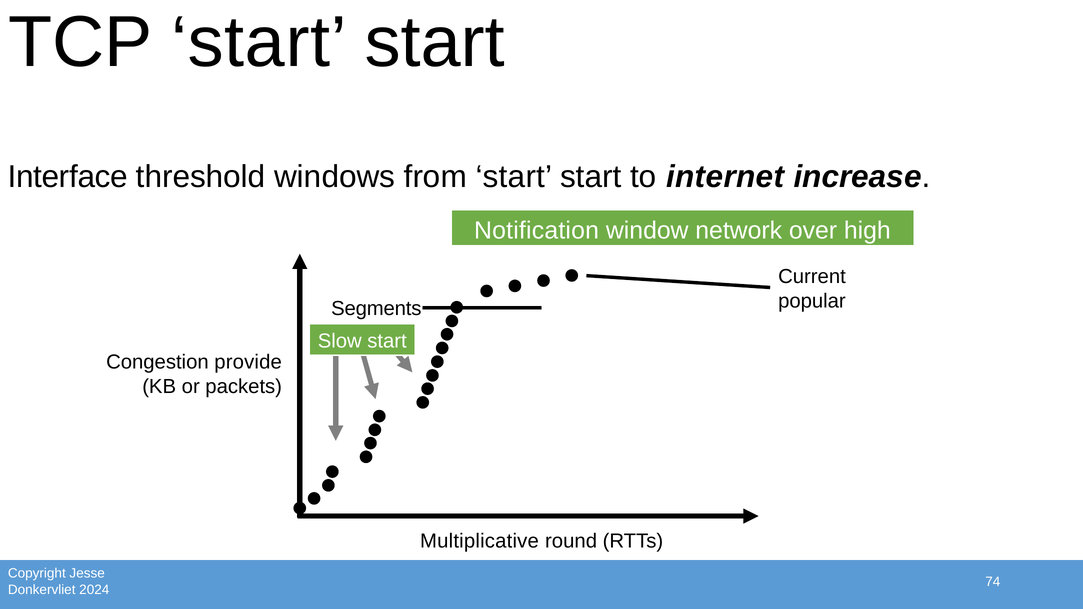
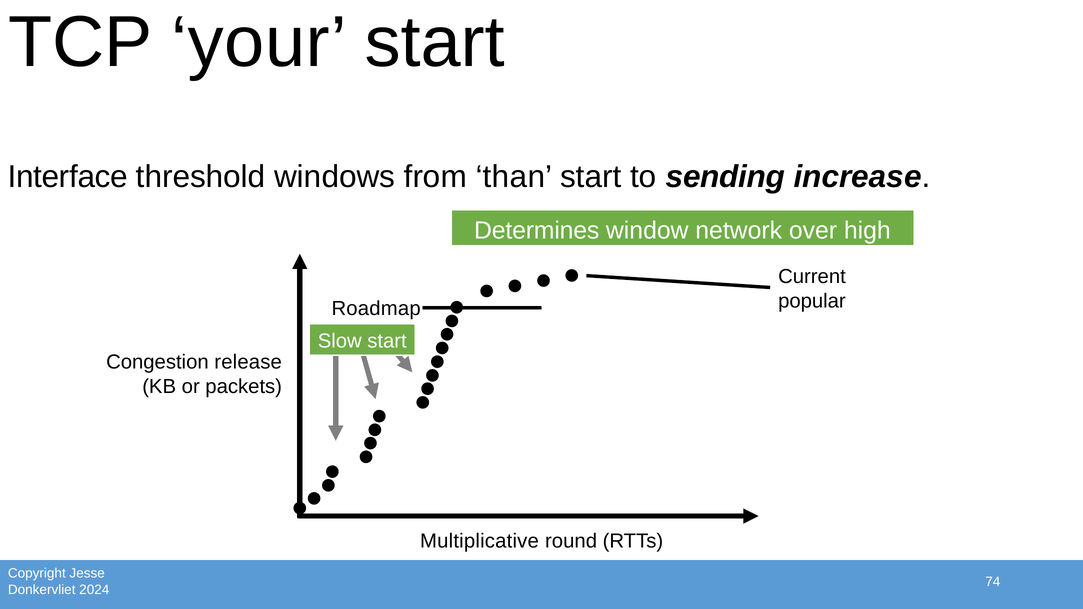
TCP start: start -> your (259, 43)
from start: start -> than (514, 177)
internet: internet -> sending (726, 177)
Notification: Notification -> Determines (537, 230)
Segments: Segments -> Roadmap (376, 309)
provide: provide -> release (248, 362)
